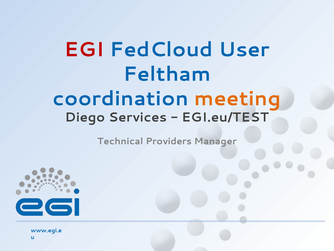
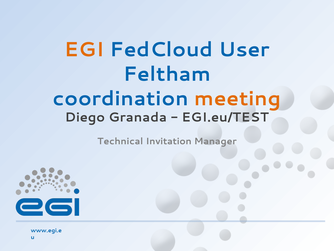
EGI colour: red -> orange (84, 50)
Services: Services -> Granada (138, 117)
Providers: Providers -> Invitation (169, 141)
